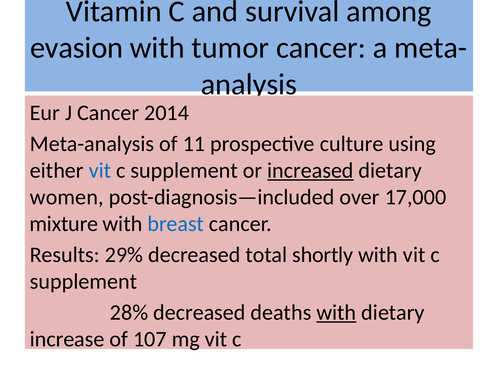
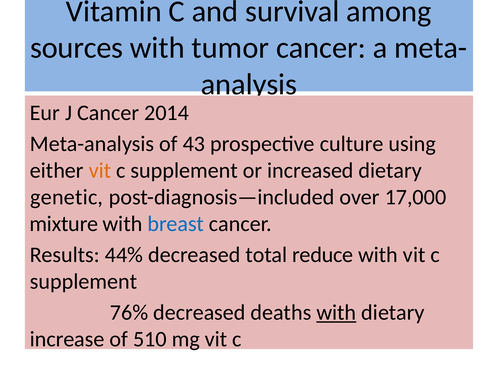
evasion: evasion -> sources (77, 48)
11: 11 -> 43 (194, 144)
vit colour: blue -> orange (100, 170)
increased underline: present -> none (310, 170)
women: women -> genetic (67, 197)
29%: 29% -> 44% (124, 254)
shortly: shortly -> reduce (323, 254)
28%: 28% -> 76% (129, 312)
107: 107 -> 510 (150, 339)
